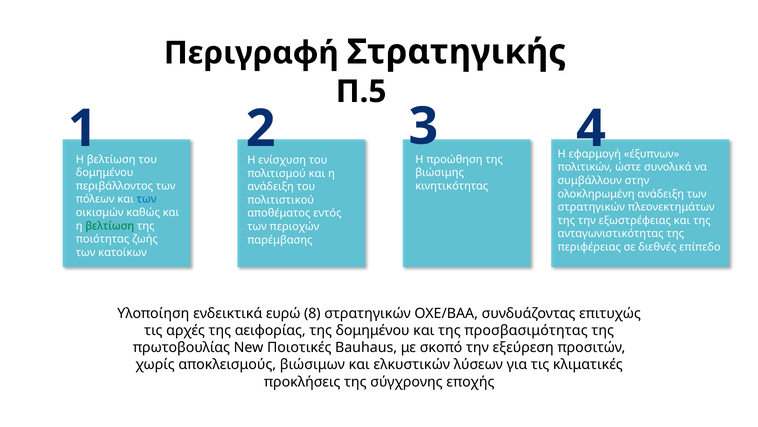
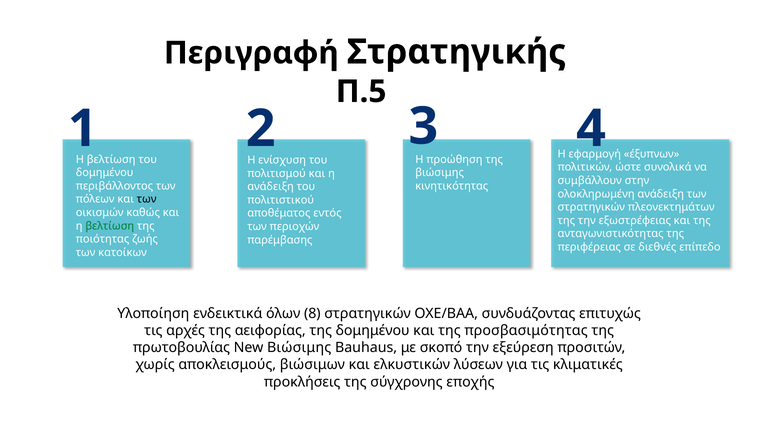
των colour: blue -> black (147, 199)
ευρώ: ευρώ -> όλων (283, 313)
New Ποιοτικές: Ποιοτικές -> Βιώσιμης (299, 347)
